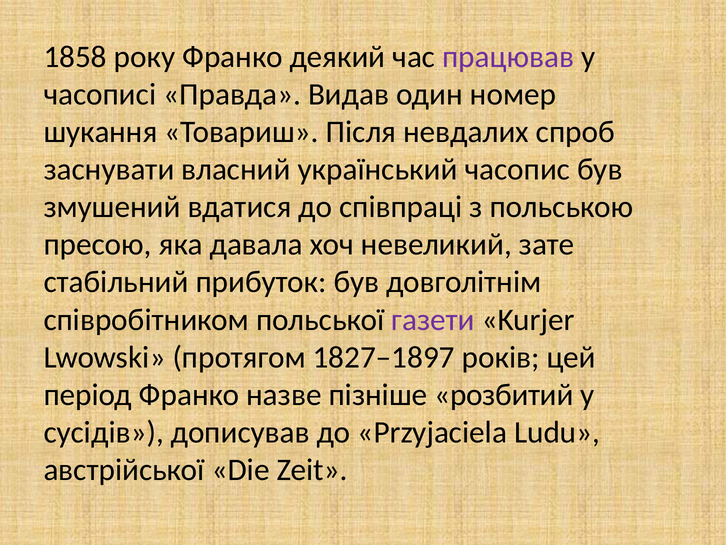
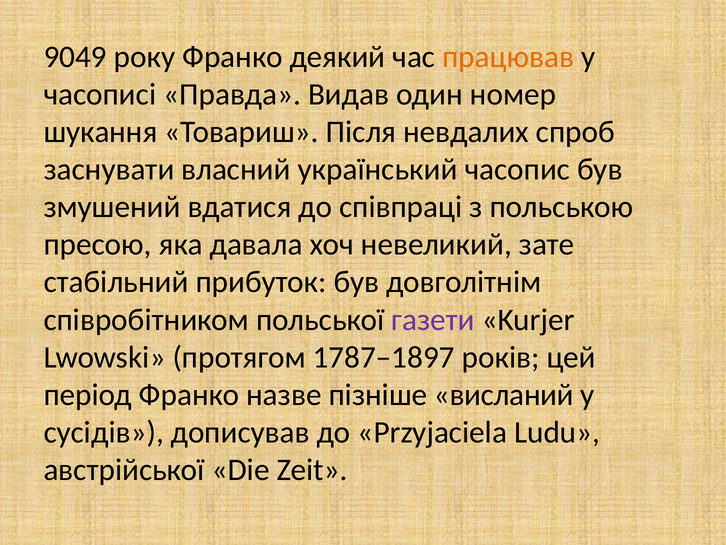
1858: 1858 -> 9049 (75, 57)
працював colour: purple -> orange (508, 57)
1827–1897: 1827–1897 -> 1787–1897 (384, 357)
розбитий: розбитий -> висланий (504, 394)
